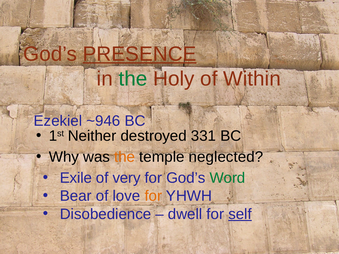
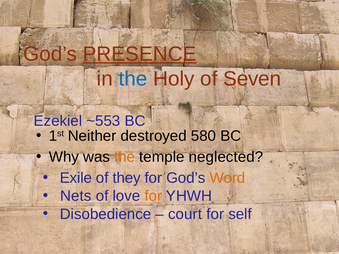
the colour: green -> blue (133, 79)
Within: Within -> Seven (252, 79)
~946: ~946 -> ~553 (103, 121)
331: 331 -> 580 (203, 136)
very: very -> they (127, 178)
Word colour: green -> orange (227, 178)
Bear: Bear -> Nets (76, 196)
dwell: dwell -> court (185, 214)
self underline: present -> none (240, 214)
